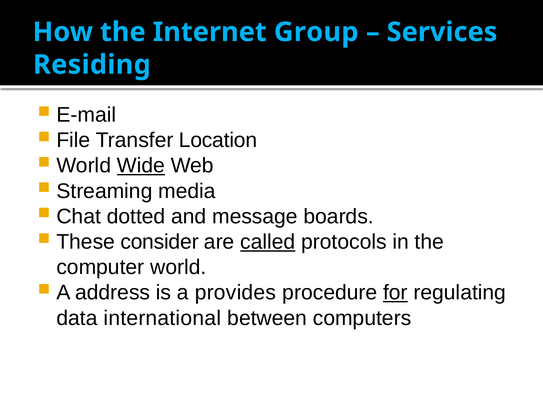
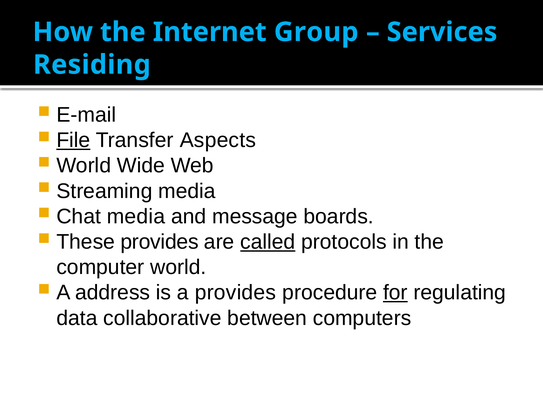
File underline: none -> present (73, 140)
Location: Location -> Aspects (218, 140)
Wide underline: present -> none (141, 165)
Chat dotted: dotted -> media (136, 216)
These consider: consider -> provides (160, 241)
international: international -> collaborative (162, 317)
